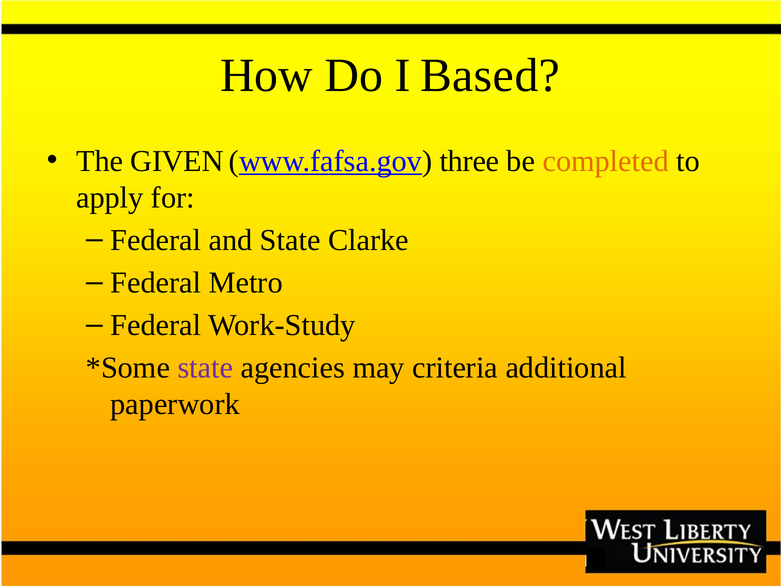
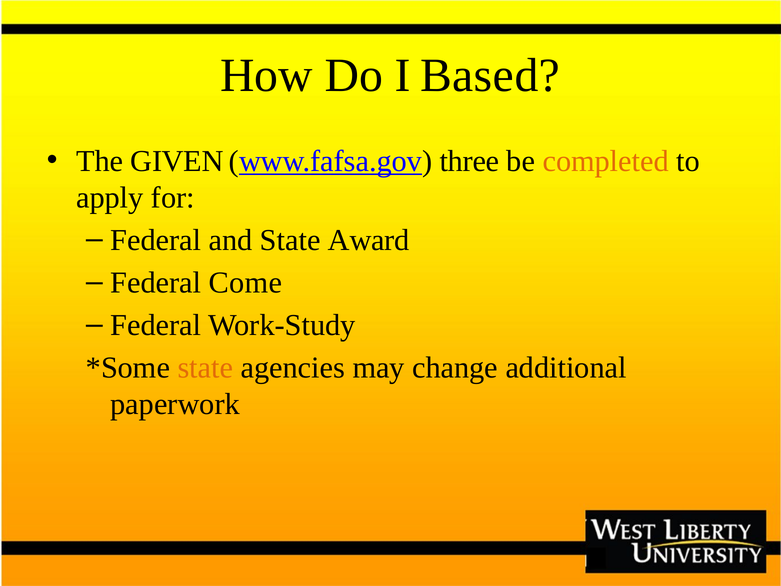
Clarke: Clarke -> Award (369, 240)
Metro: Metro -> Come (245, 283)
state colour: purple -> orange (205, 368)
criteria: criteria -> change (455, 368)
